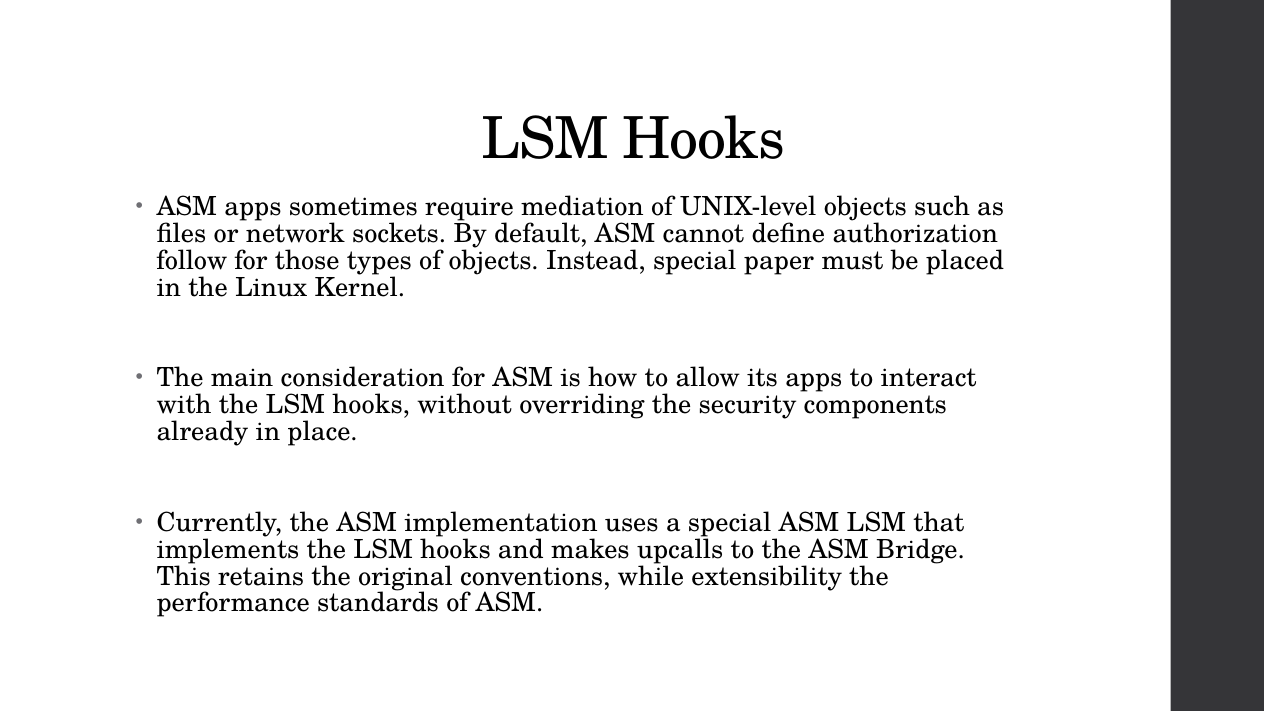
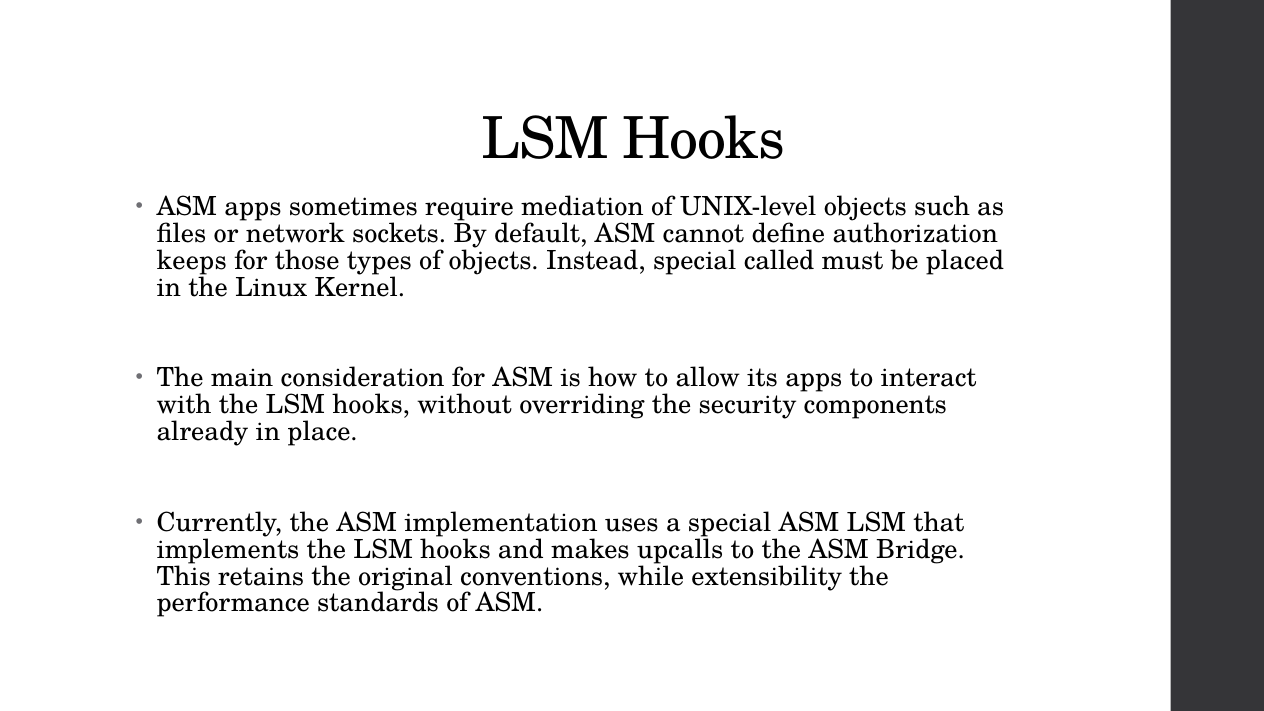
follow: follow -> keeps (192, 261)
paper: paper -> called (779, 261)
